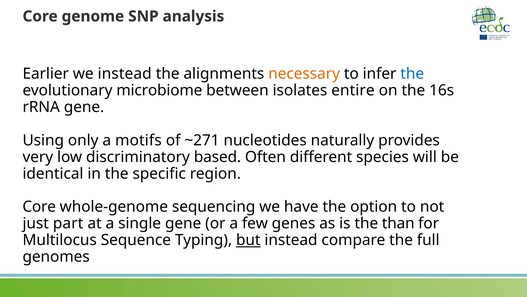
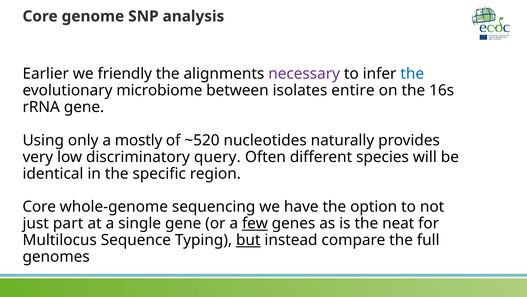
we instead: instead -> friendly (125, 74)
necessary colour: orange -> purple (304, 74)
motifs: motifs -> mostly (139, 140)
~271: ~271 -> ~520 (202, 140)
based: based -> query (217, 157)
few underline: none -> present (255, 223)
than: than -> neat (398, 223)
